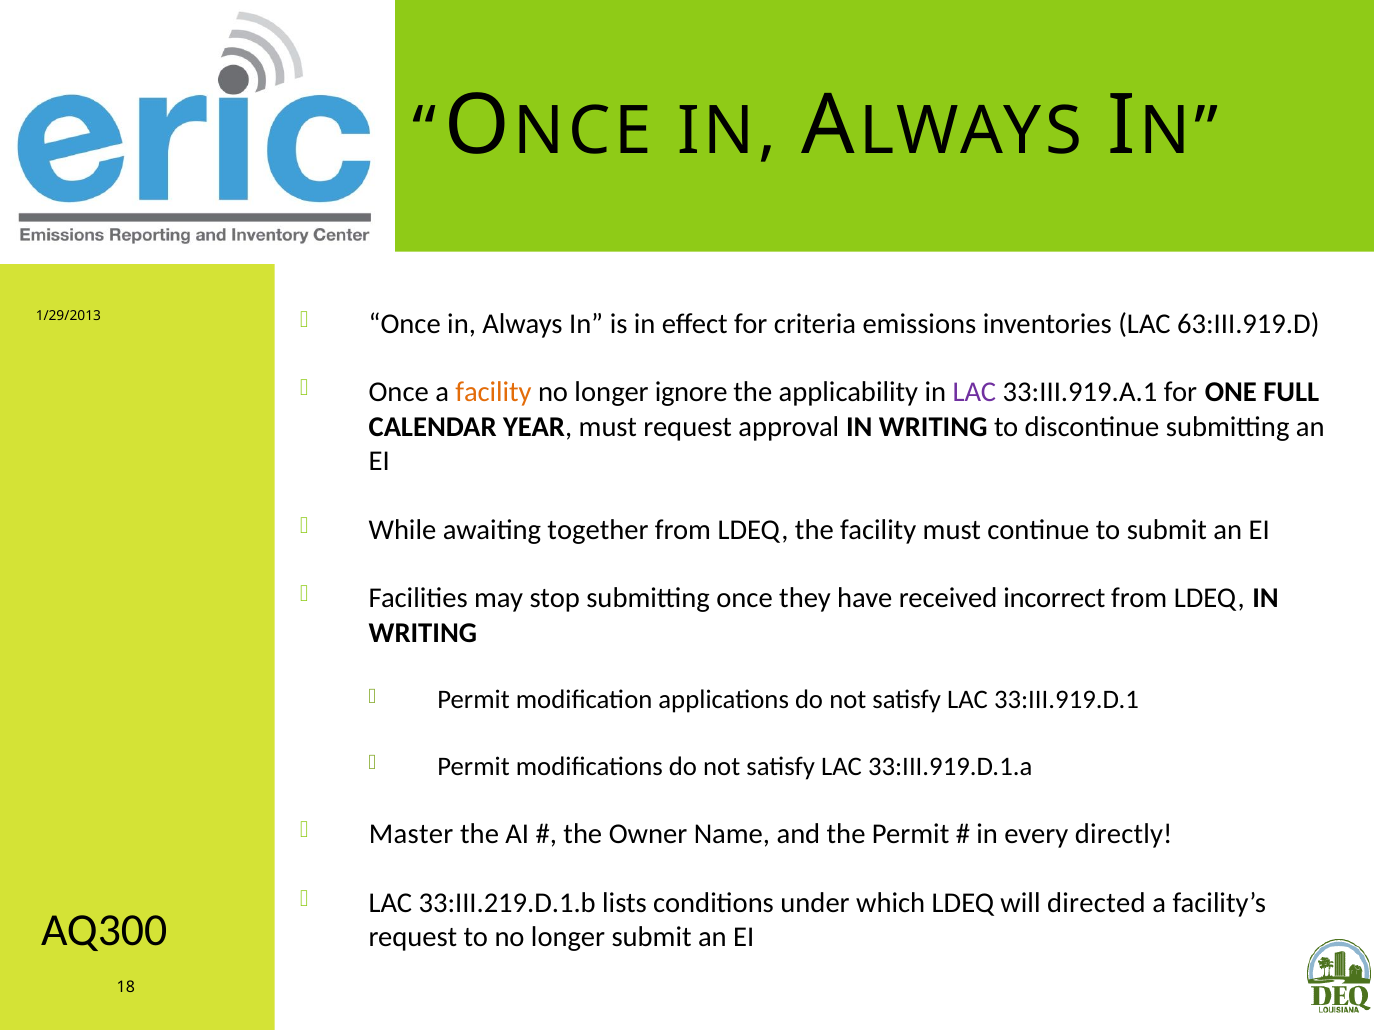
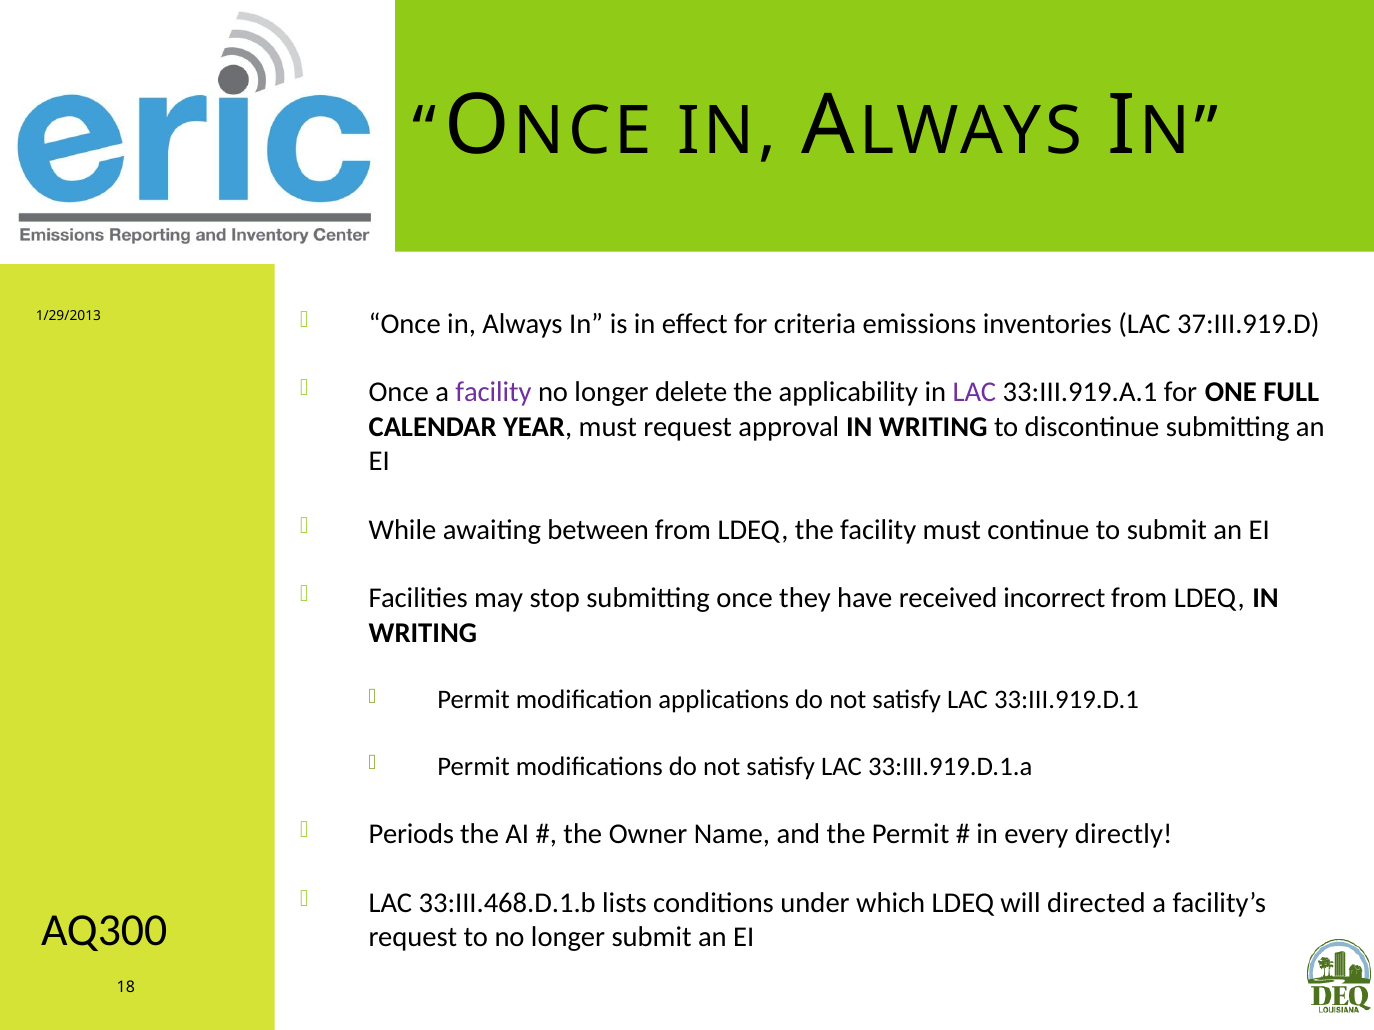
63:III.919.D: 63:III.919.D -> 37:III.919.D (1248, 324)
facility colour: orange -> purple (493, 392)
ignore: ignore -> delete (691, 392)
together: together -> between (598, 530)
Master: Master -> Periods (411, 834)
33:III.219.D.1.b: 33:III.219.D.1.b -> 33:III.468.D.1.b (507, 903)
